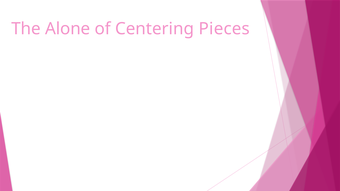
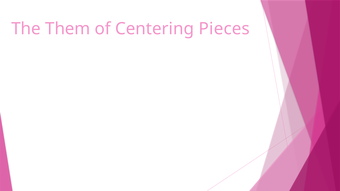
Alone: Alone -> Them (68, 29)
